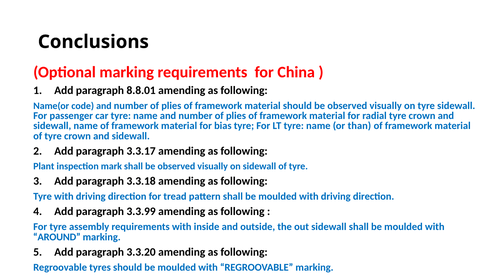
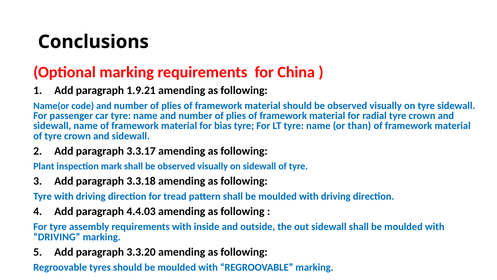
8.8.01: 8.8.01 -> 1.9.21 (141, 90)
3.3.99: 3.3.99 -> 4.4.03 (141, 211)
AROUND: AROUND -> DRIVING (57, 237)
